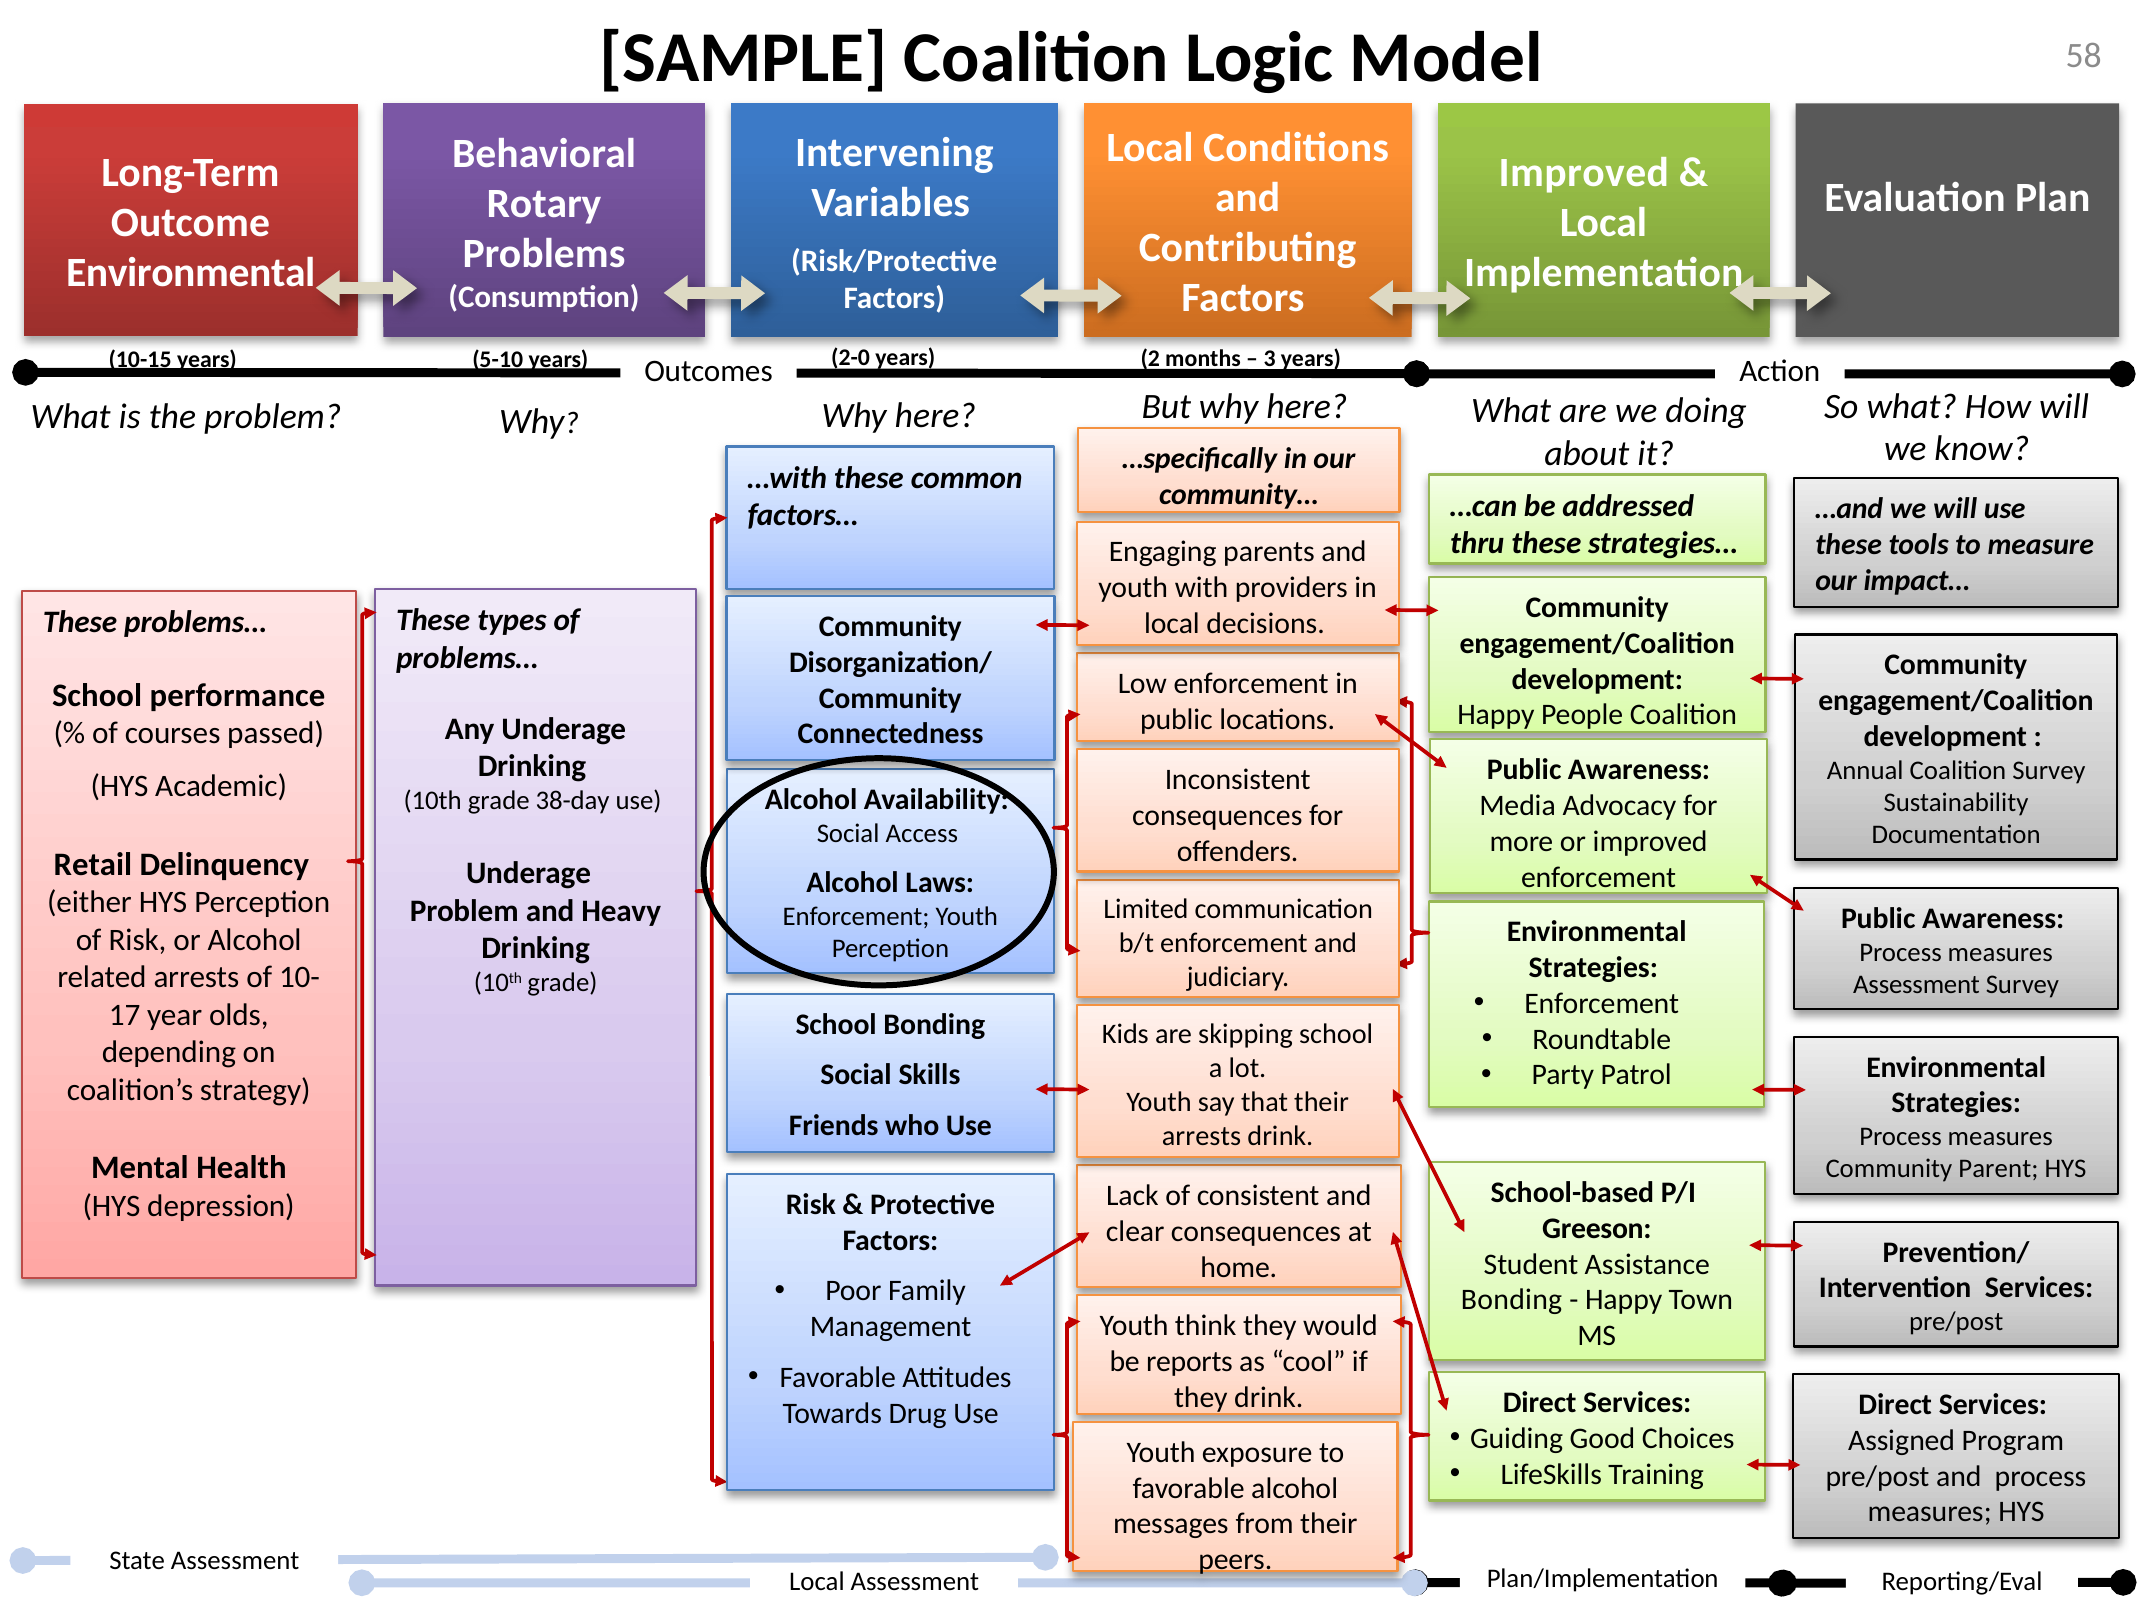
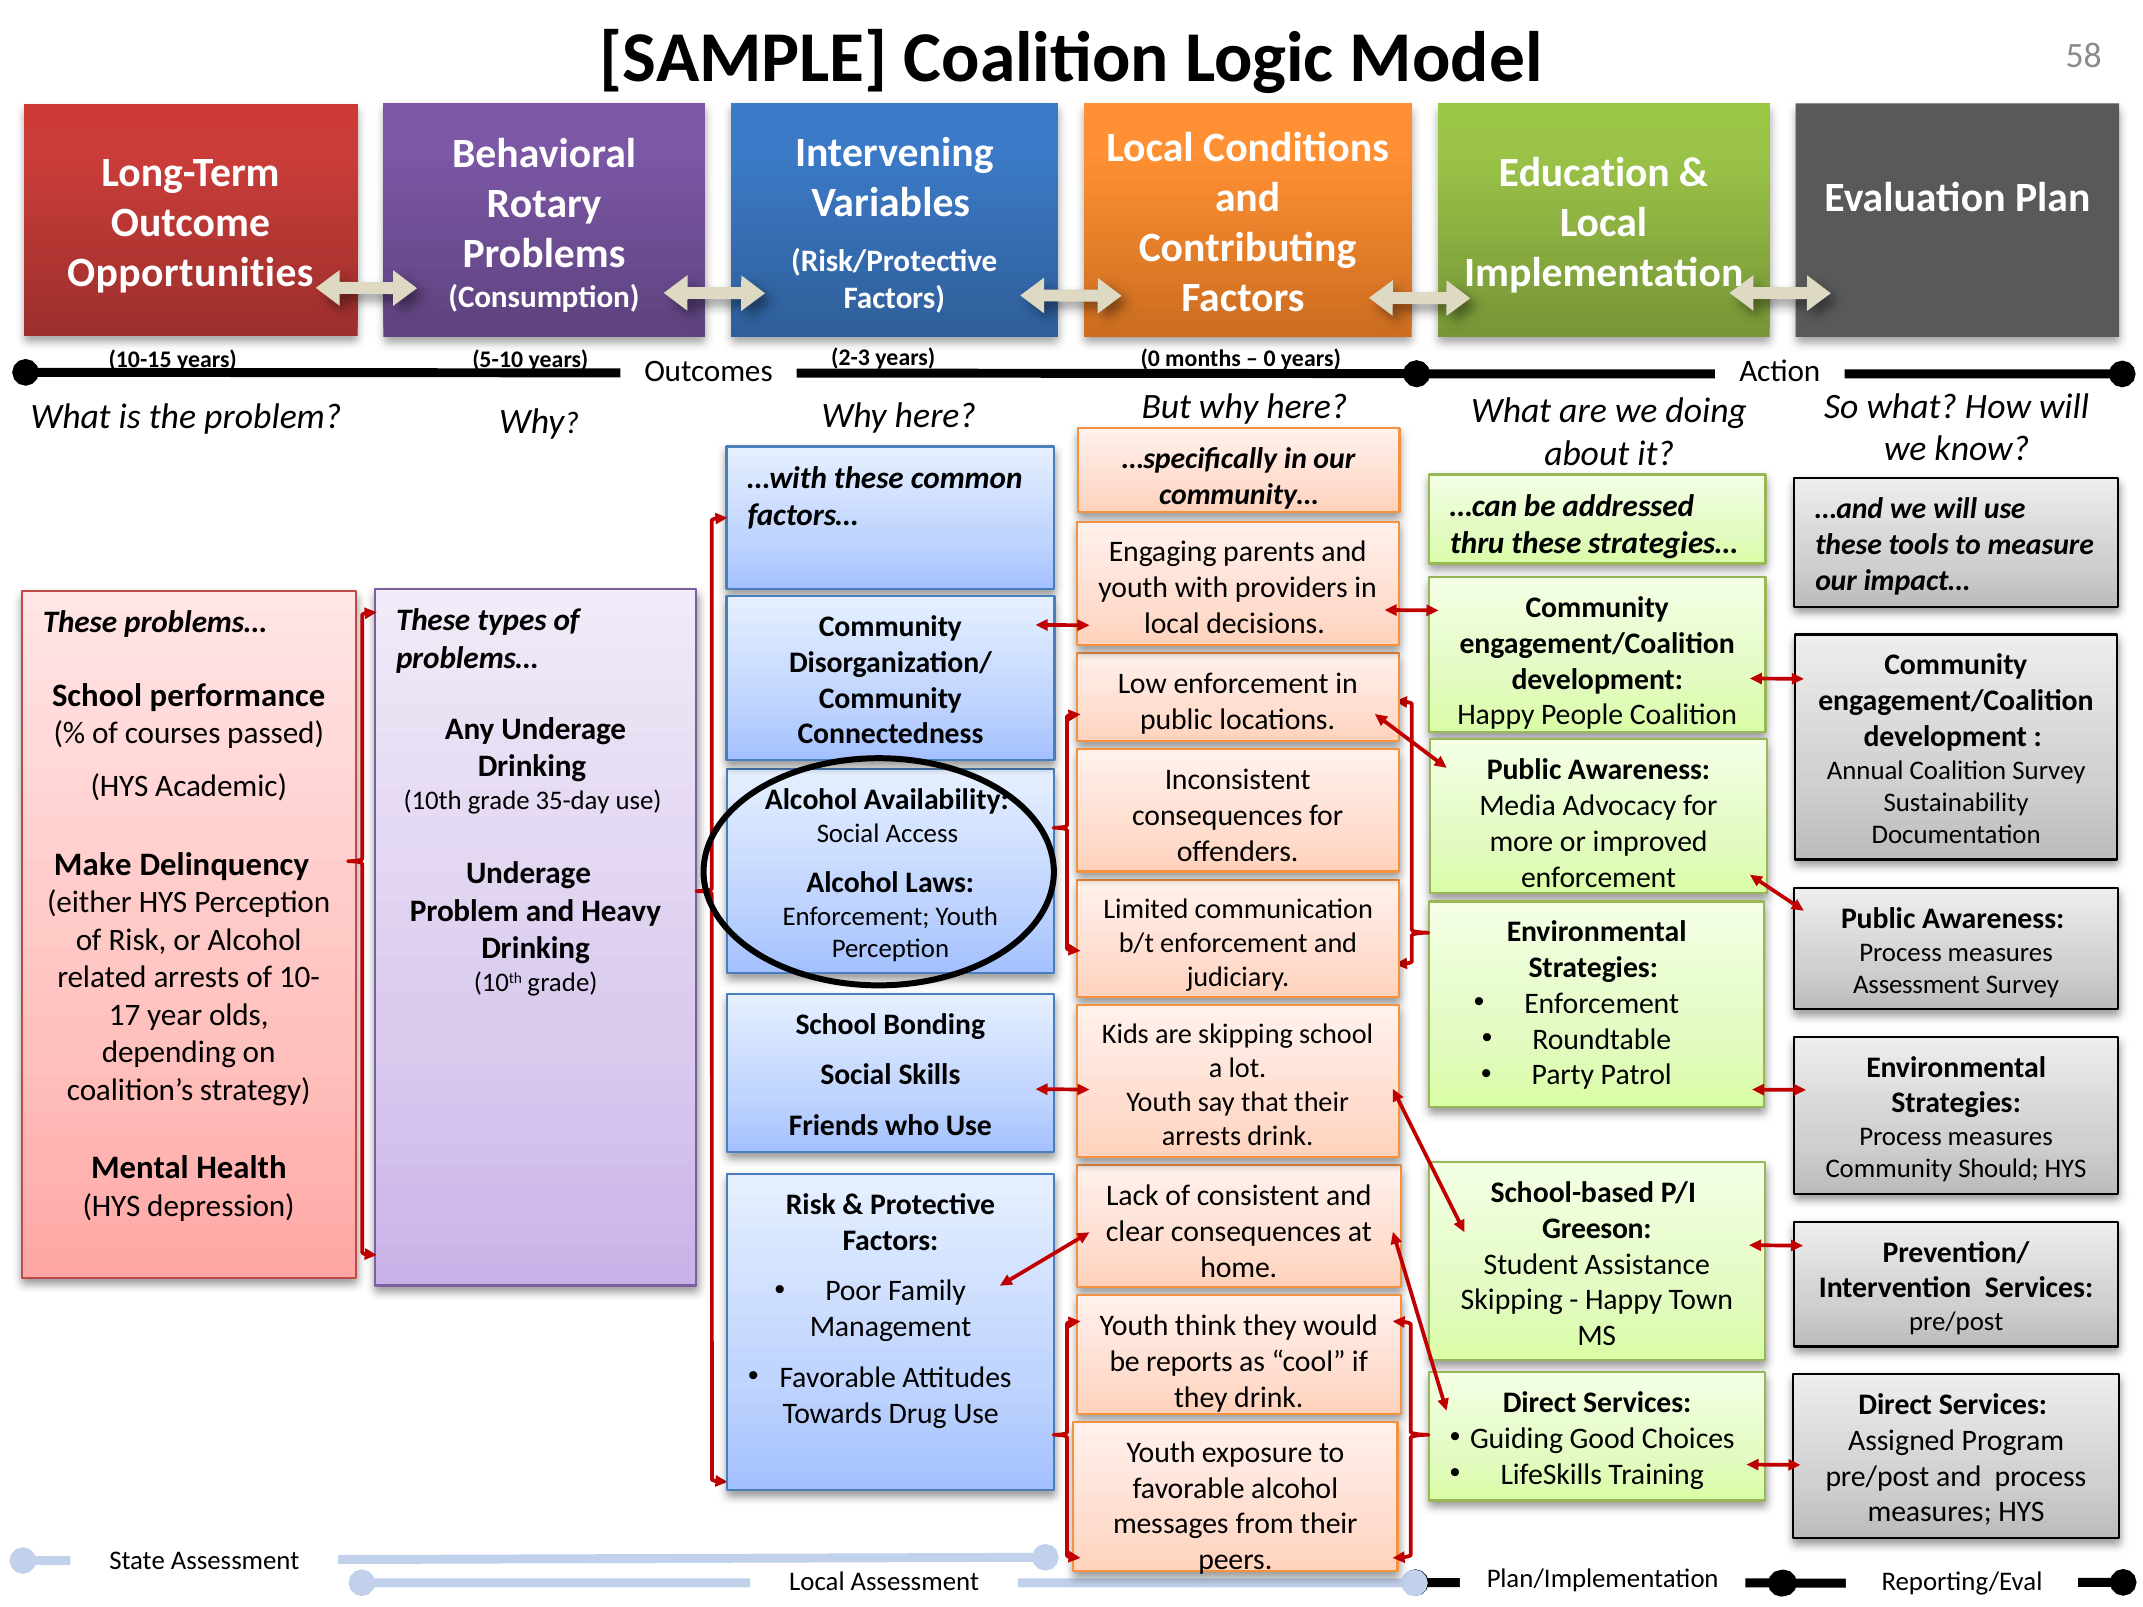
Improved: Improved -> Education (1584, 173)
Environmental: Environmental -> Opportunities (190, 273)
2-0: 2-0 -> 2-3 (851, 358)
years 2: 2 -> 0 (1150, 359)
3: 3 -> 0 (1270, 359)
38-day: 38-day -> 35-day (573, 801)
Retail: Retail -> Make (93, 865)
Parent: Parent -> Should (1999, 1169)
Bonding: Bonding -> Skipping (1512, 1300)
